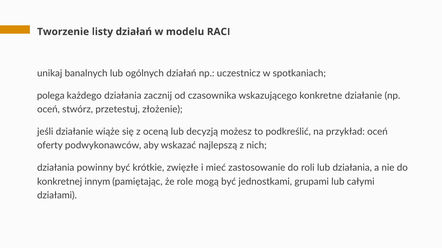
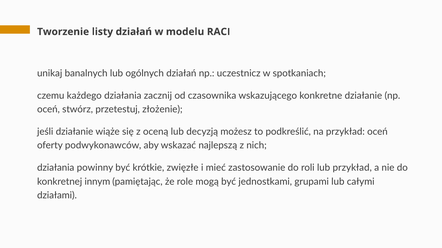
polega: polega -> czemu (51, 96)
lub działania: działania -> przykład (352, 168)
